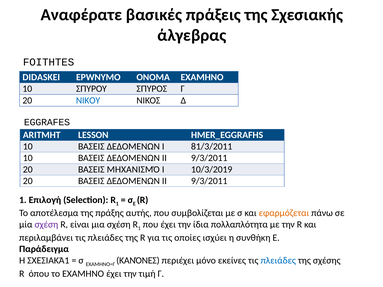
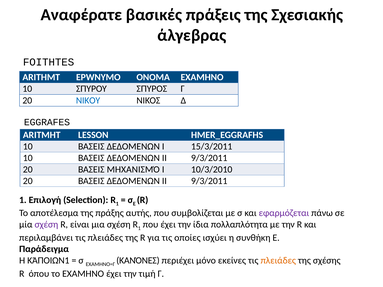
DIDASKEI: DIDASKEI -> ARITHMT (41, 77)
81/3/2011: 81/3/2011 -> 15/3/2011 (212, 147)
10/3/2019: 10/3/2019 -> 10/3/2010 (212, 170)
εφαρμόζεται colour: orange -> purple (284, 213)
ΣΧΕΣΙΑΚΆ1: ΣΧΕΣΙΑΚΆ1 -> ΚΆΠΟΙΩΝ1 (48, 261)
πλειάδες colour: blue -> orange (278, 261)
